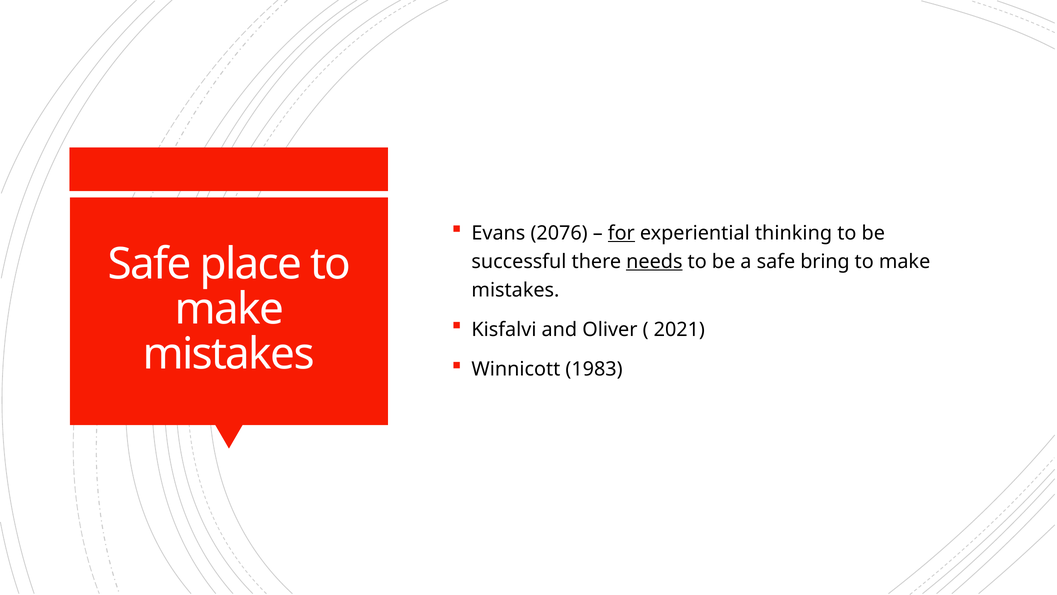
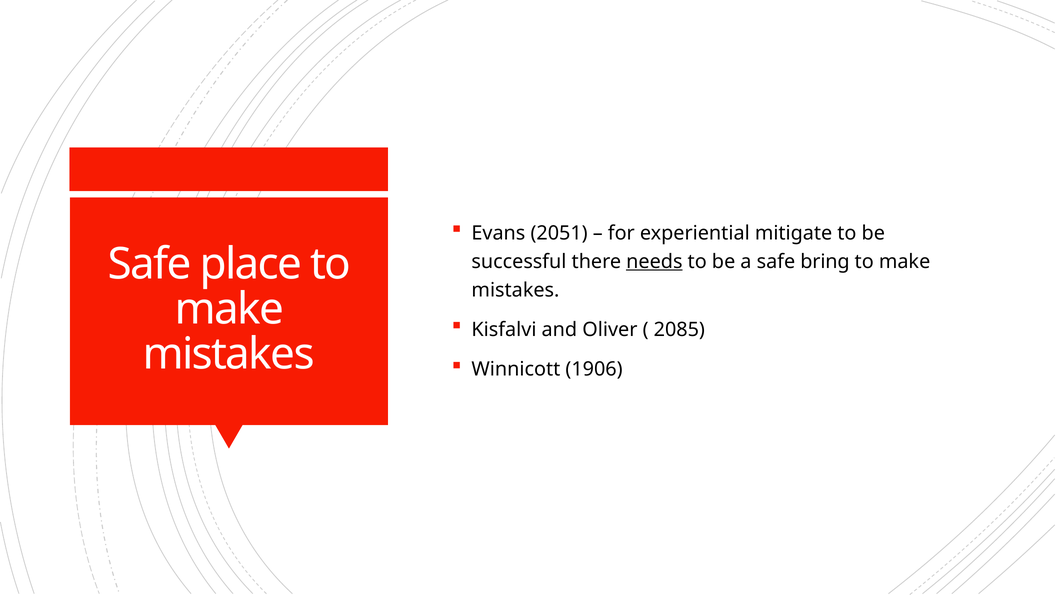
2076: 2076 -> 2051 (559, 233)
for underline: present -> none (621, 233)
thinking: thinking -> mitigate (794, 233)
2021: 2021 -> 2085 (679, 329)
1983: 1983 -> 1906 (594, 369)
